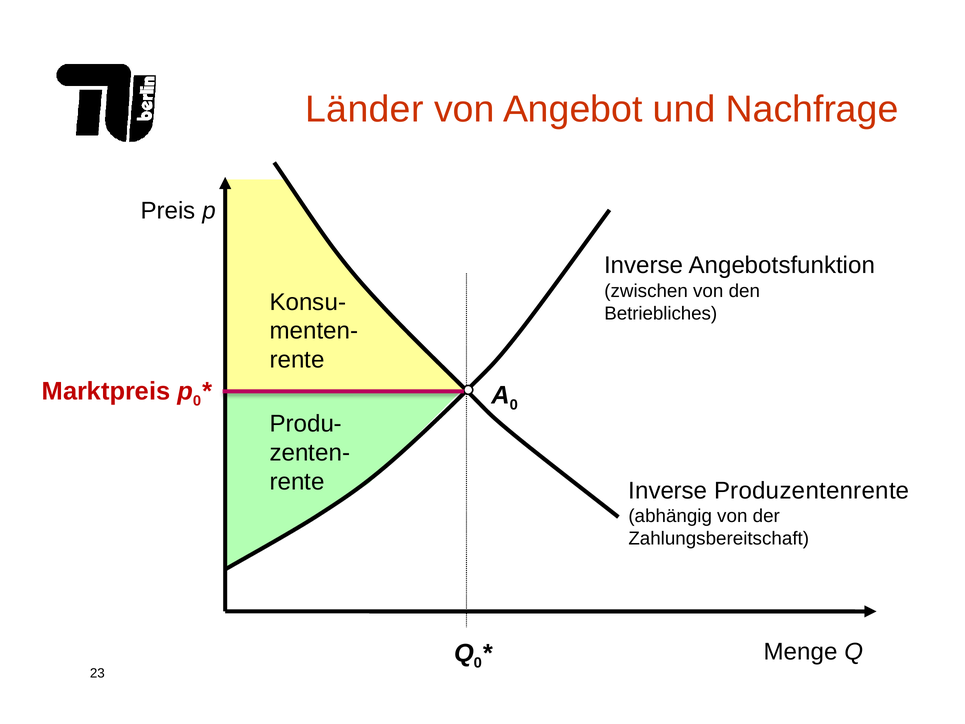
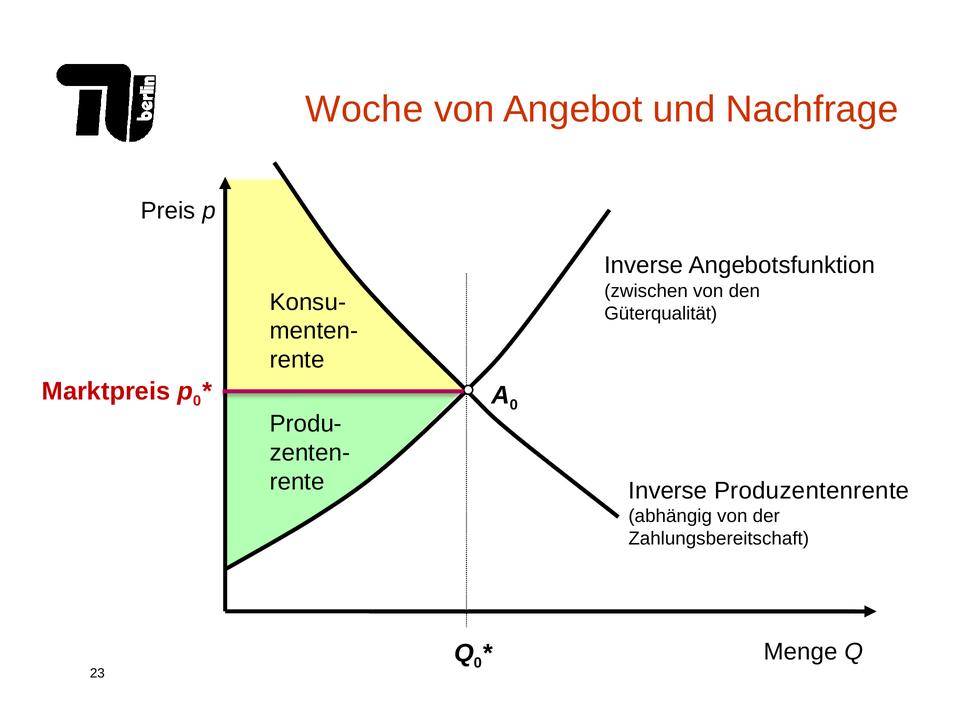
Länder: Länder -> Woche (364, 109)
Betriebliches: Betriebliches -> Güterqualität (661, 313)
